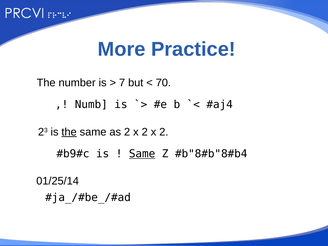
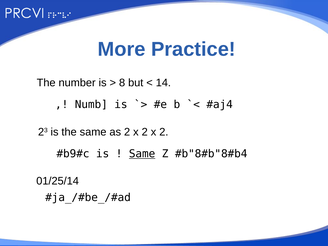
7: 7 -> 8 (122, 83)
70: 70 -> 14 (163, 83)
the underline: present -> none (69, 132)
